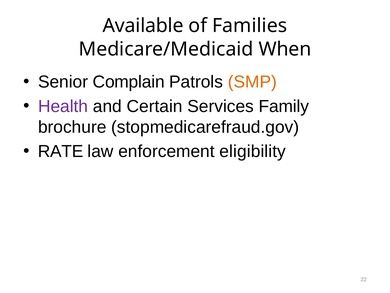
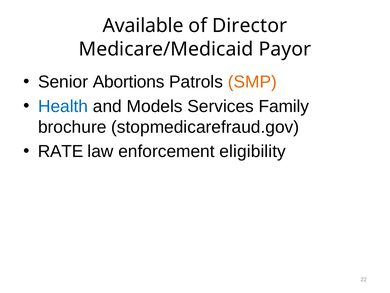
Families: Families -> Director (250, 26)
When: When -> Payor (285, 49)
Complain: Complain -> Abortions (129, 82)
Health colour: purple -> blue (63, 106)
Certain: Certain -> Models (155, 106)
